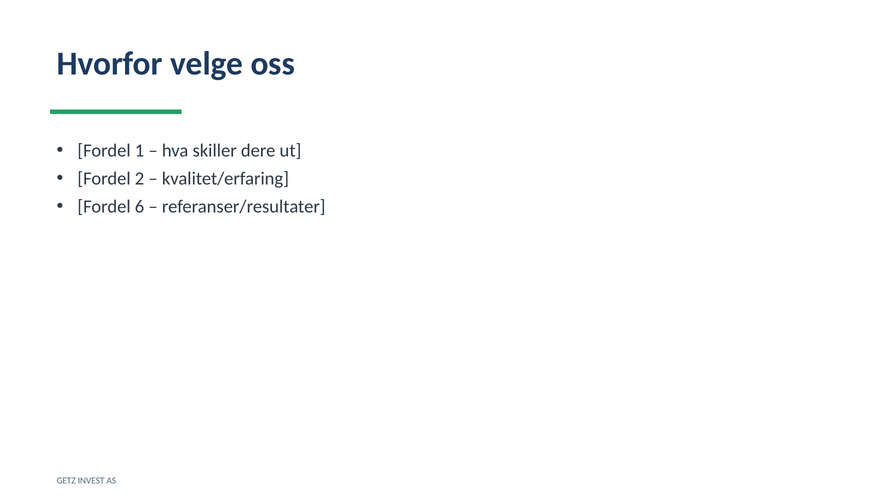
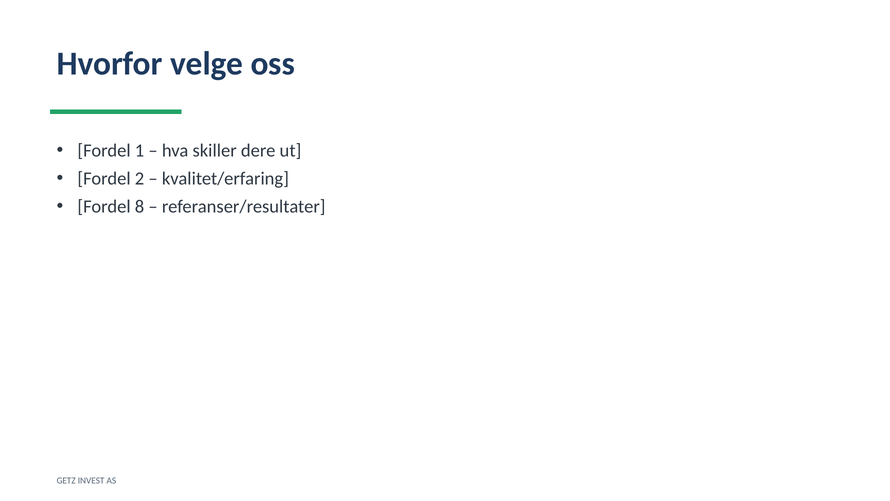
6: 6 -> 8 (140, 206)
